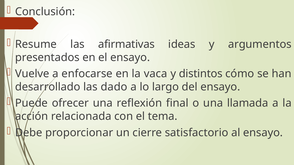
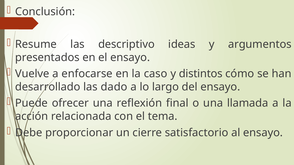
afirmativas: afirmativas -> descriptivo (126, 44)
vaca: vaca -> caso (156, 74)
